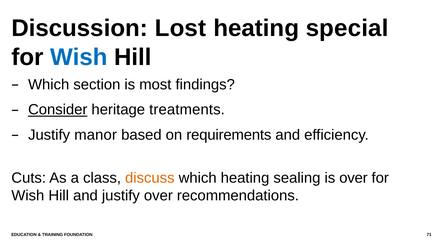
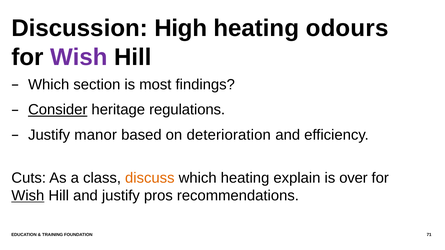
Lost: Lost -> High (181, 28)
special: special -> odours (347, 28)
Wish colour: blue -> purple (79, 57)
treatments: treatments -> regulations (187, 110)
requirements: requirements -> deterioration (229, 135)
sealing: sealing -> explain (297, 178)
Wish underline: none -> present (28, 196)
justify over: over -> pros (158, 196)
